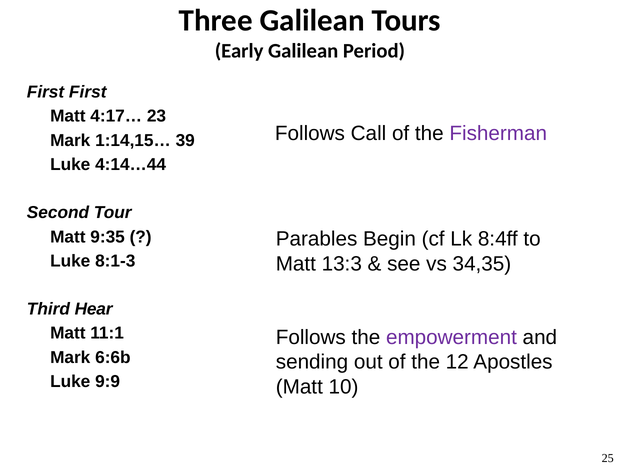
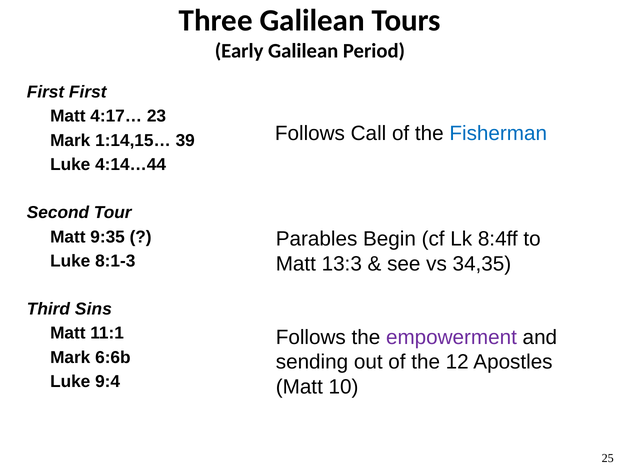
Fisherman colour: purple -> blue (498, 133)
Hear: Hear -> Sins (93, 309)
9:9: 9:9 -> 9:4 (108, 382)
